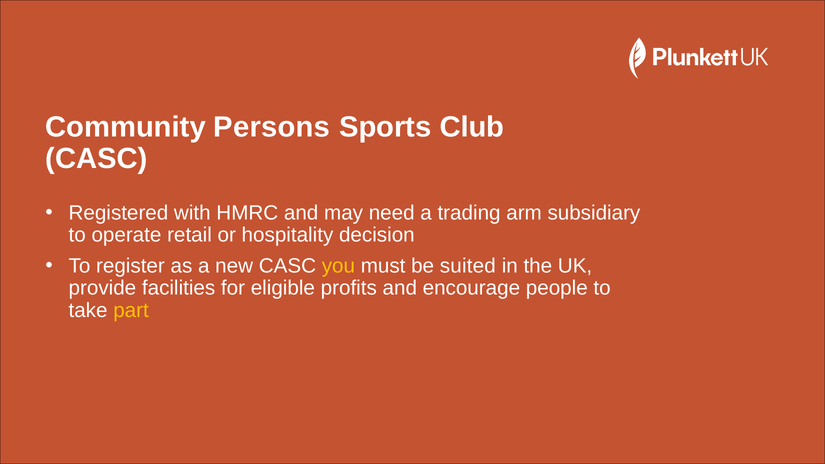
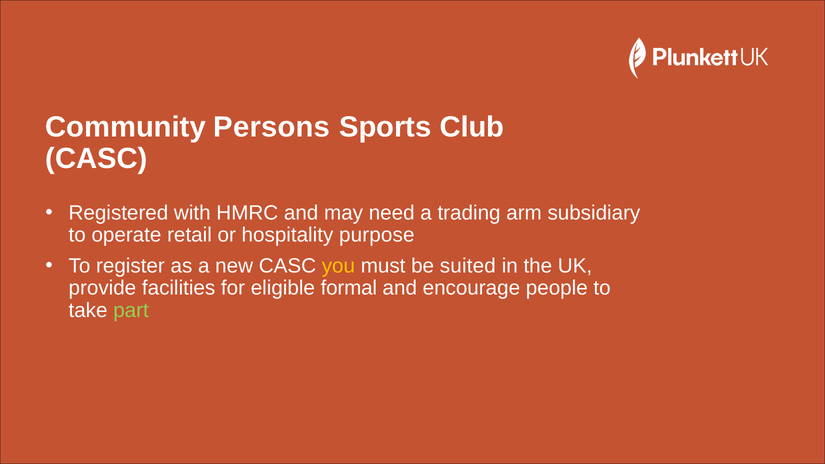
decision: decision -> purpose (377, 235)
profits: profits -> formal (349, 288)
part colour: yellow -> light green (131, 310)
